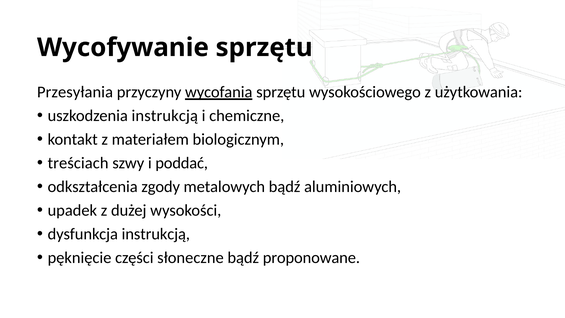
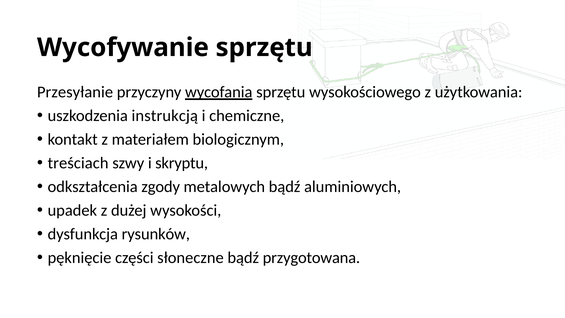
Przesyłania: Przesyłania -> Przesyłanie (75, 92)
poddać: poddać -> skryptu (182, 163)
dysfunkcja instrukcją: instrukcją -> rysunków (156, 234)
proponowane: proponowane -> przygotowana (311, 258)
